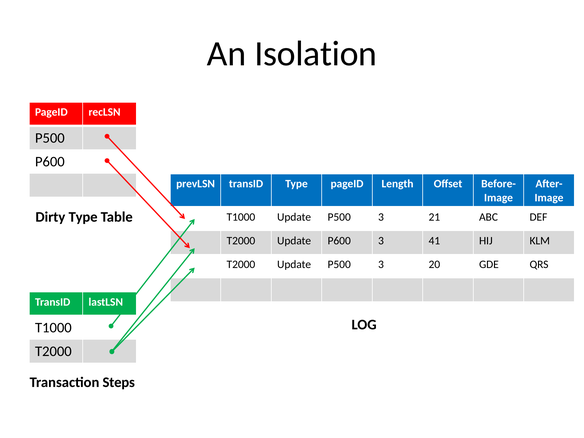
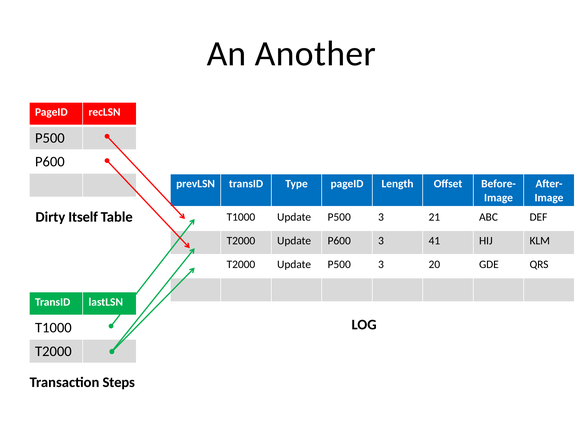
Isolation: Isolation -> Another (315, 54)
Dirty Type: Type -> Itself (83, 217)
